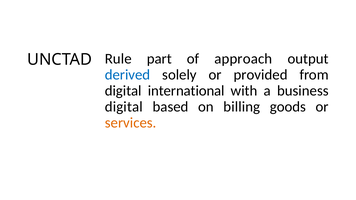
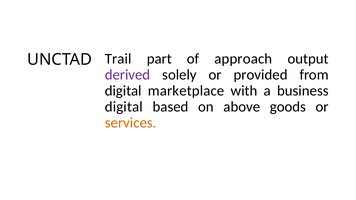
Rule: Rule -> Trail (118, 59)
derived colour: blue -> purple (128, 75)
international: international -> marketplace (186, 91)
billing: billing -> above (242, 107)
